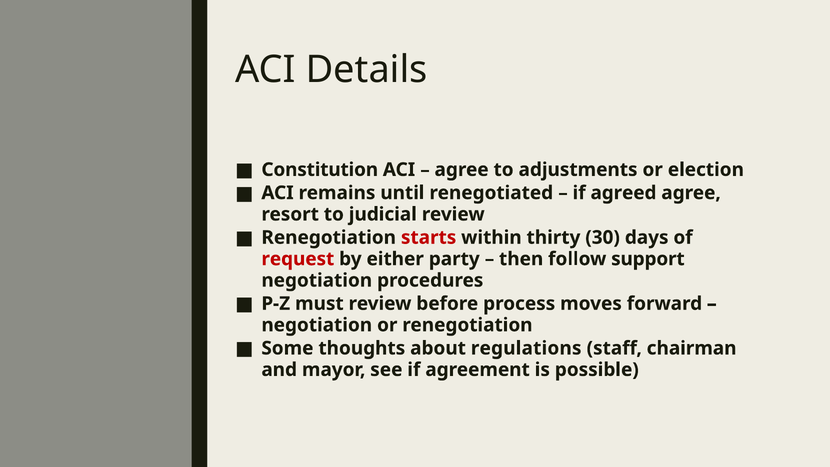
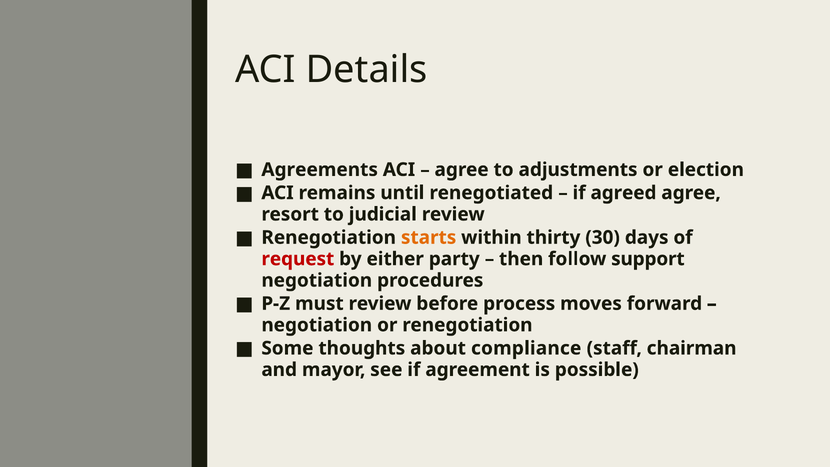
Constitution: Constitution -> Agreements (320, 170)
starts colour: red -> orange (429, 237)
regulations: regulations -> compliance (526, 348)
